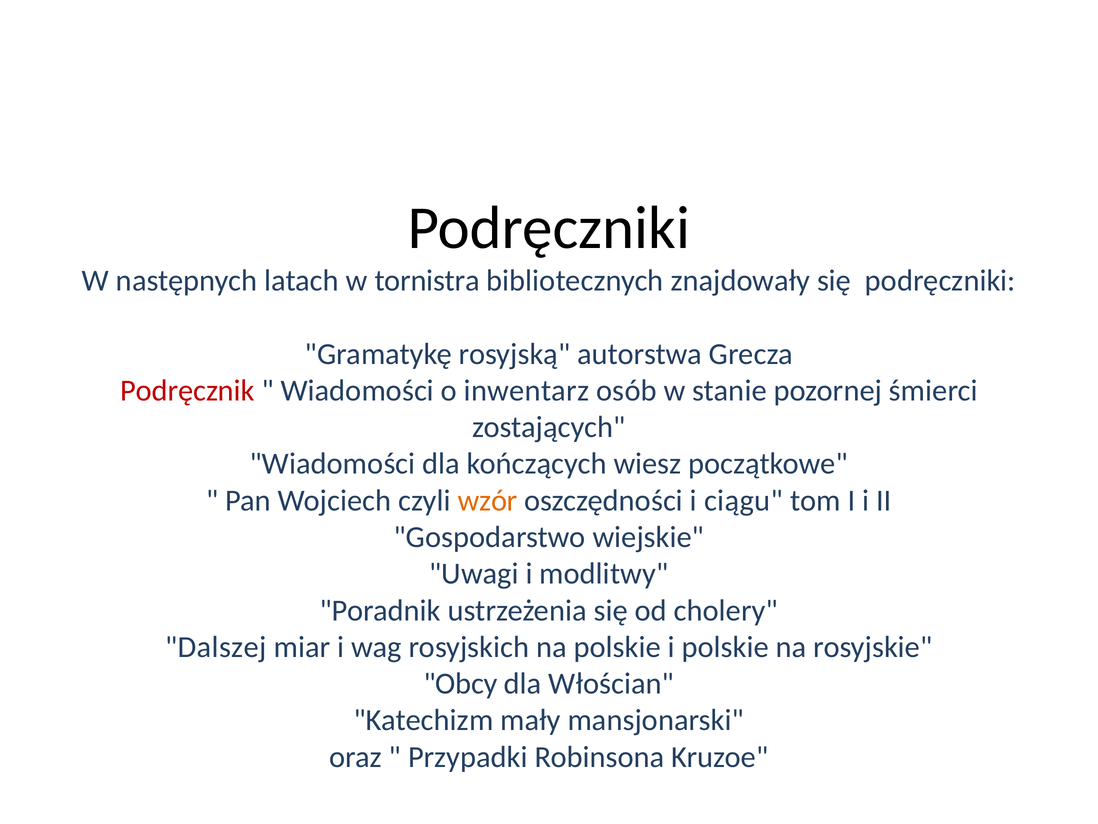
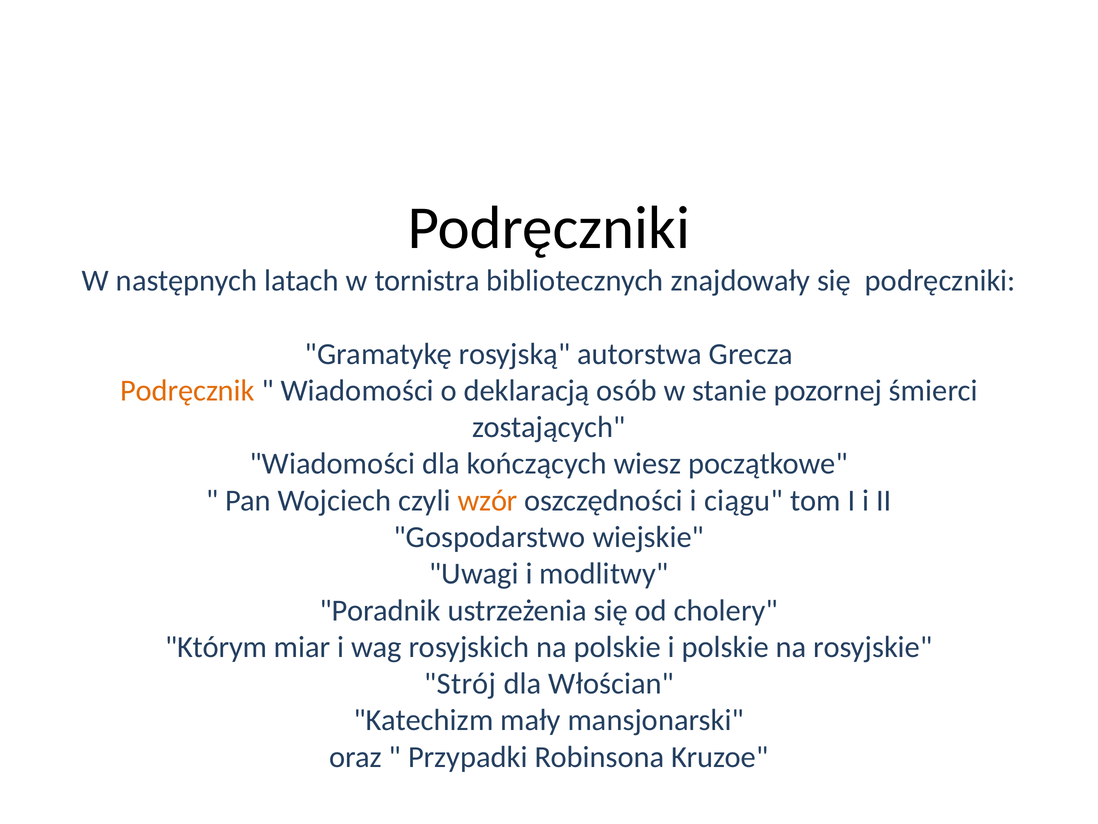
Podręcznik colour: red -> orange (187, 390)
inwentarz: inwentarz -> deklaracją (527, 390)
Dalszej: Dalszej -> Którym (216, 647)
Obcy: Obcy -> Strój (460, 683)
